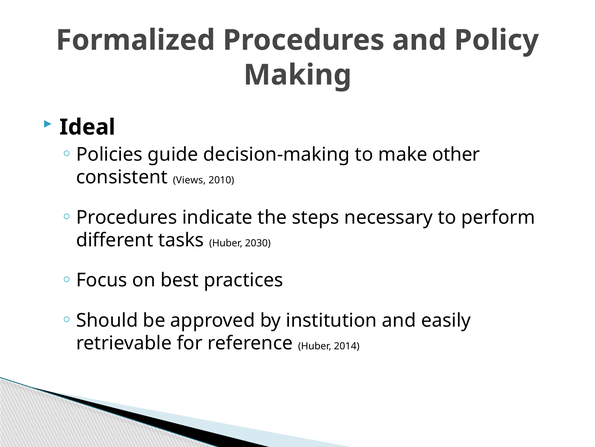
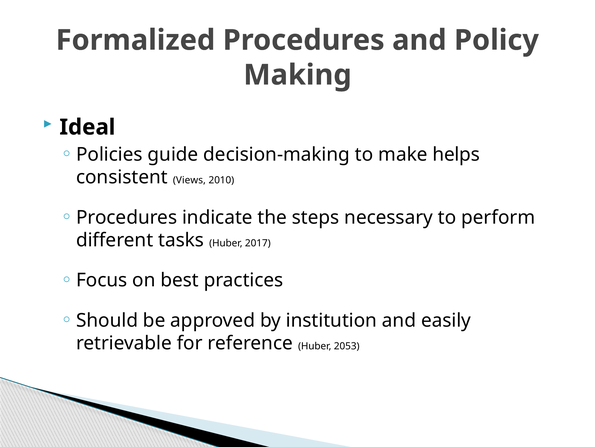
other: other -> helps (456, 154)
2030: 2030 -> 2017 (258, 243)
2014: 2014 -> 2053 (347, 346)
